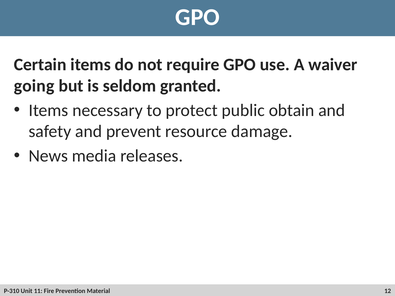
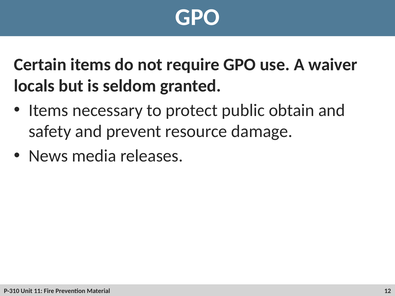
going: going -> locals (34, 86)
